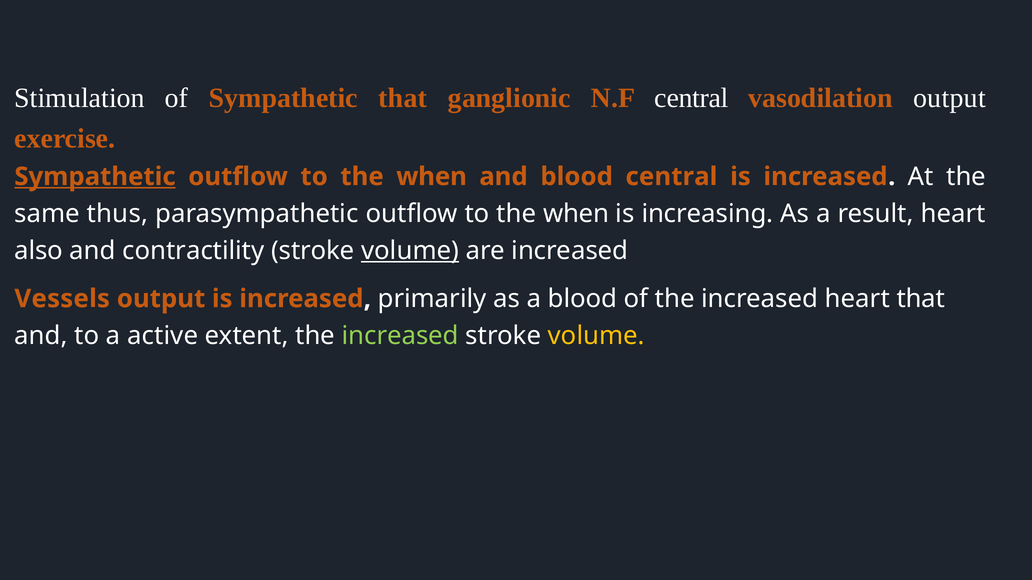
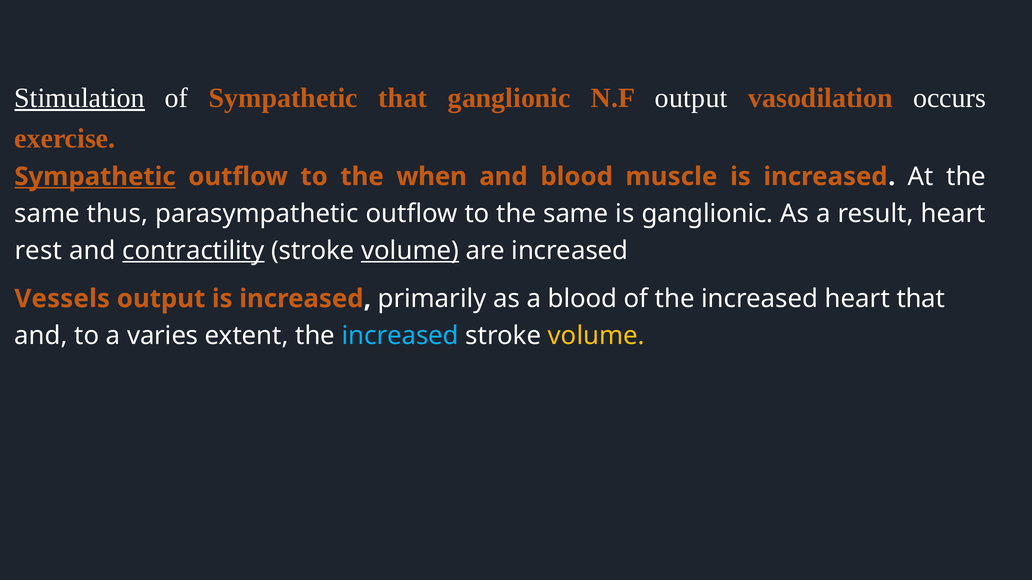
Stimulation underline: none -> present (80, 98)
N.F central: central -> output (691, 98)
vasodilation output: output -> occurs (950, 98)
blood central: central -> muscle (671, 177)
when: when -> same (576, 214)
is increasing: increasing -> ganglionic (707, 214)
also: also -> rest (38, 251)
contractility underline: none -> present (193, 251)
active: active -> varies (163, 336)
increased colour: light green -> light blue (400, 336)
